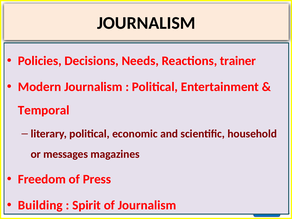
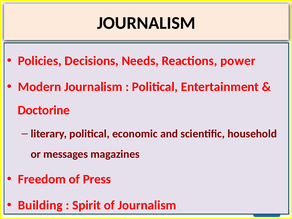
trainer: trainer -> power (238, 61)
Temporal: Temporal -> Doctorine (44, 110)
